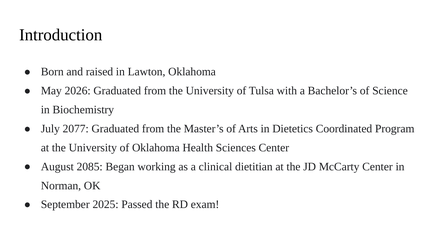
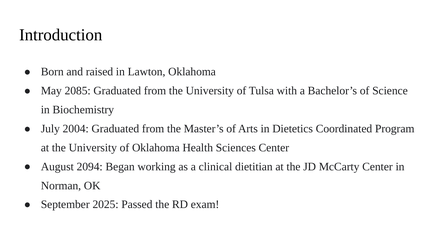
2026: 2026 -> 2085 (78, 91)
2077: 2077 -> 2004 (76, 129)
2085: 2085 -> 2094 (90, 167)
